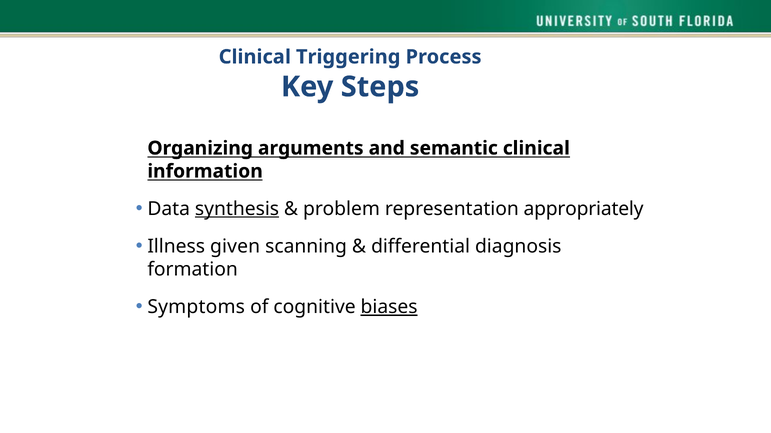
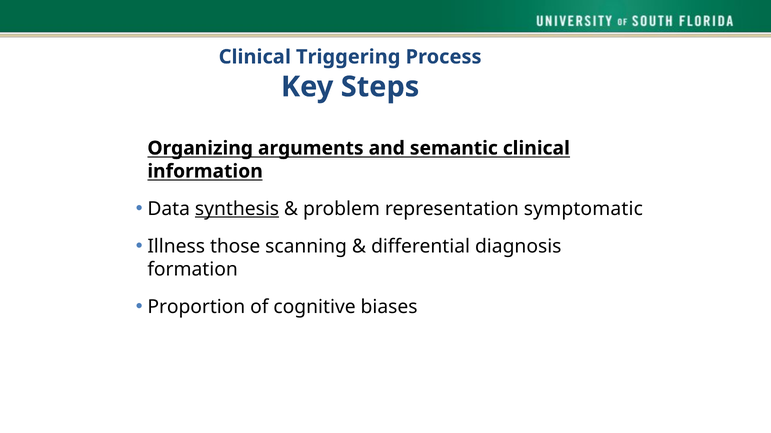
appropriately: appropriately -> symptomatic (583, 209)
given: given -> those (235, 247)
Symptoms: Symptoms -> Proportion (196, 307)
biases underline: present -> none (389, 307)
